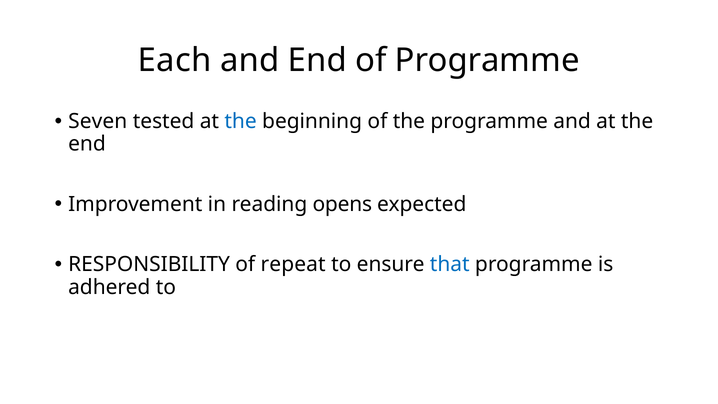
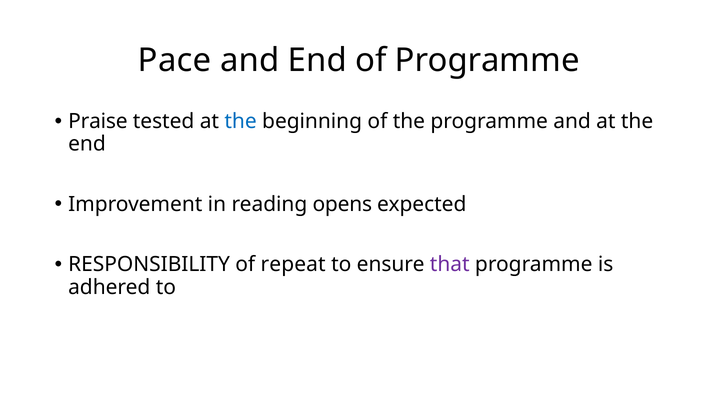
Each: Each -> Pace (175, 60)
Seven: Seven -> Praise (98, 121)
that colour: blue -> purple (450, 264)
